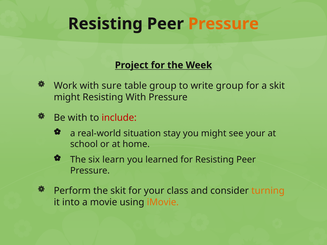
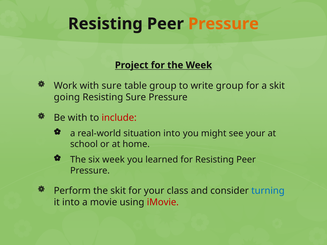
might: might -> going (67, 97)
Resisting With: With -> Sure (136, 97)
situation stay: stay -> into (172, 133)
six learn: learn -> week (114, 160)
turning colour: orange -> blue (268, 191)
iMovie colour: orange -> red (163, 202)
